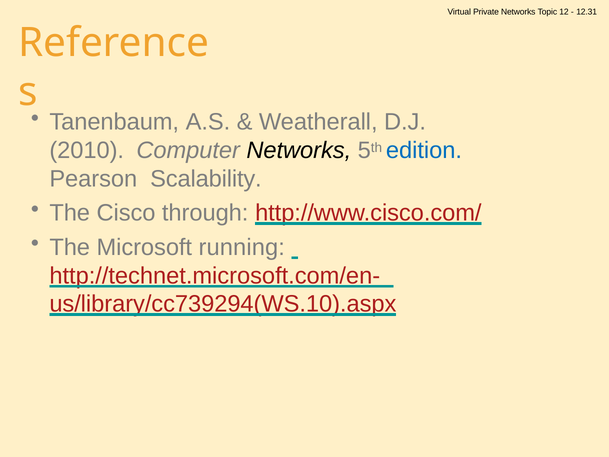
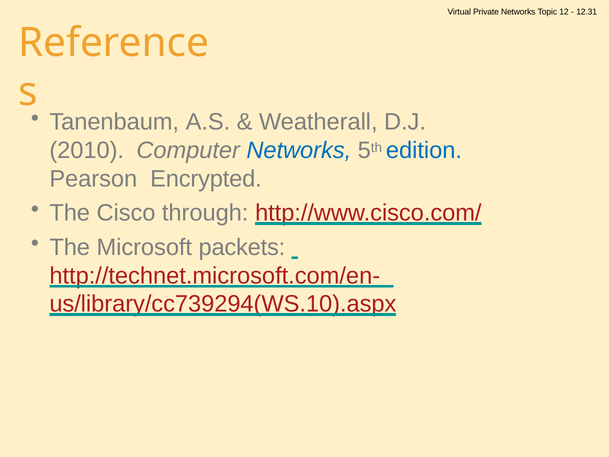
Networks colour: black -> blue (299, 150)
Scalability: Scalability -> Encrypted (206, 179)
running: running -> packets (242, 247)
